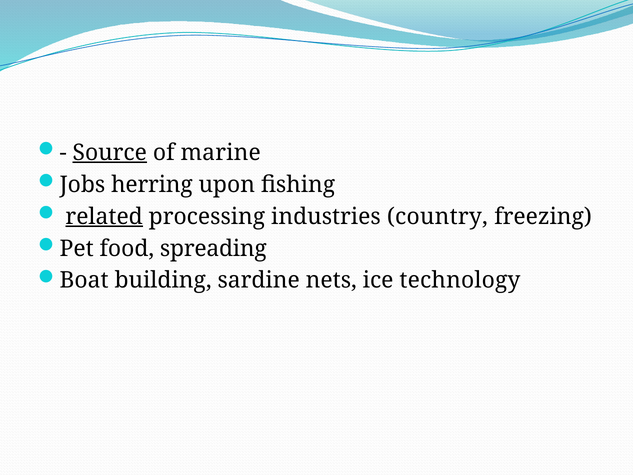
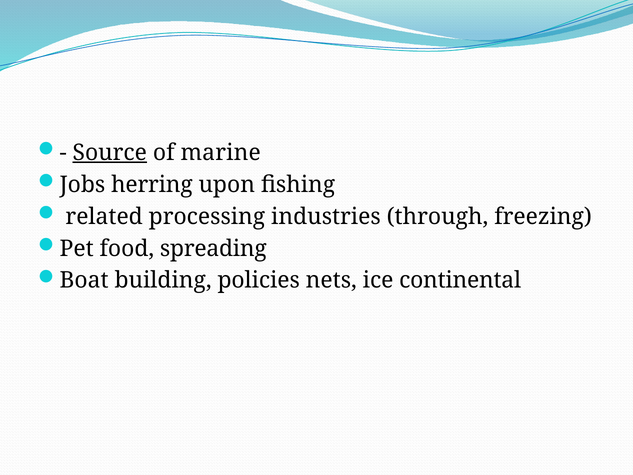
related underline: present -> none (104, 216)
country: country -> through (437, 216)
sardine: sardine -> policies (259, 280)
technology: technology -> continental (460, 280)
